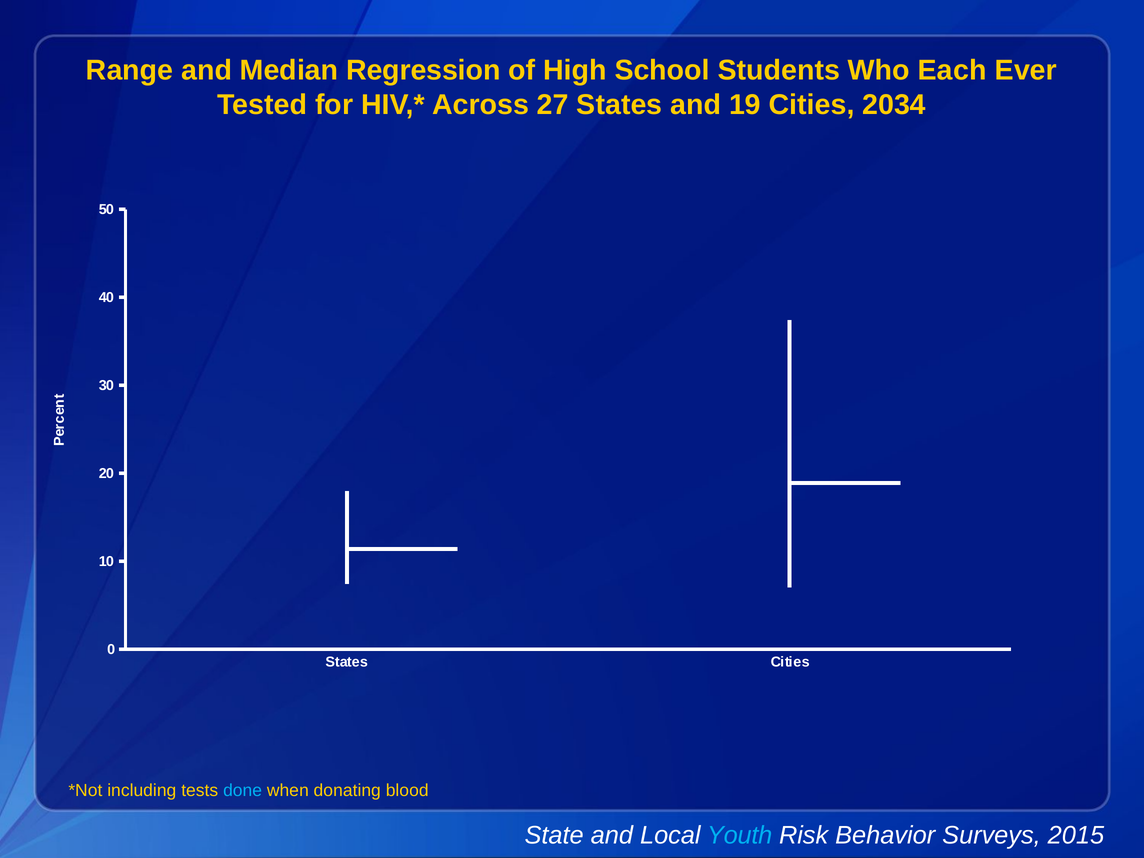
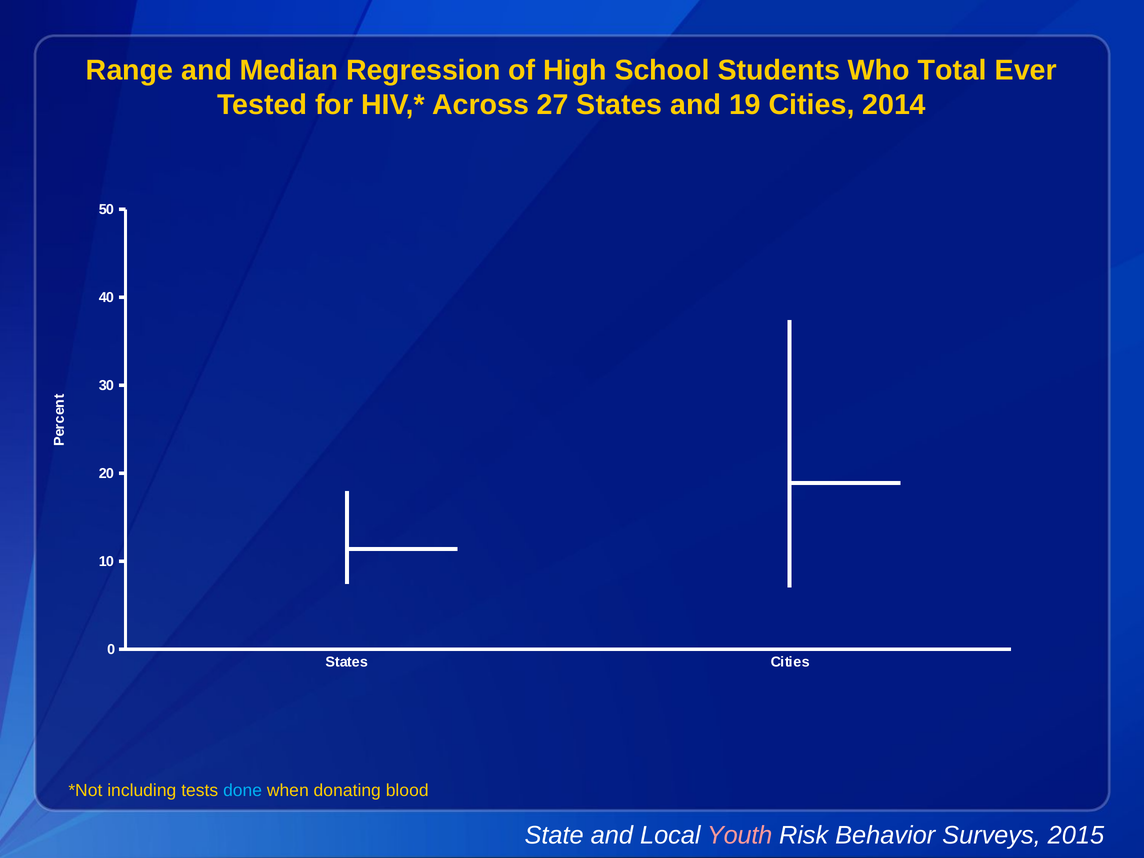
Each: Each -> Total (952, 71)
2034: 2034 -> 2014 (894, 105)
Youth colour: light blue -> pink (740, 836)
